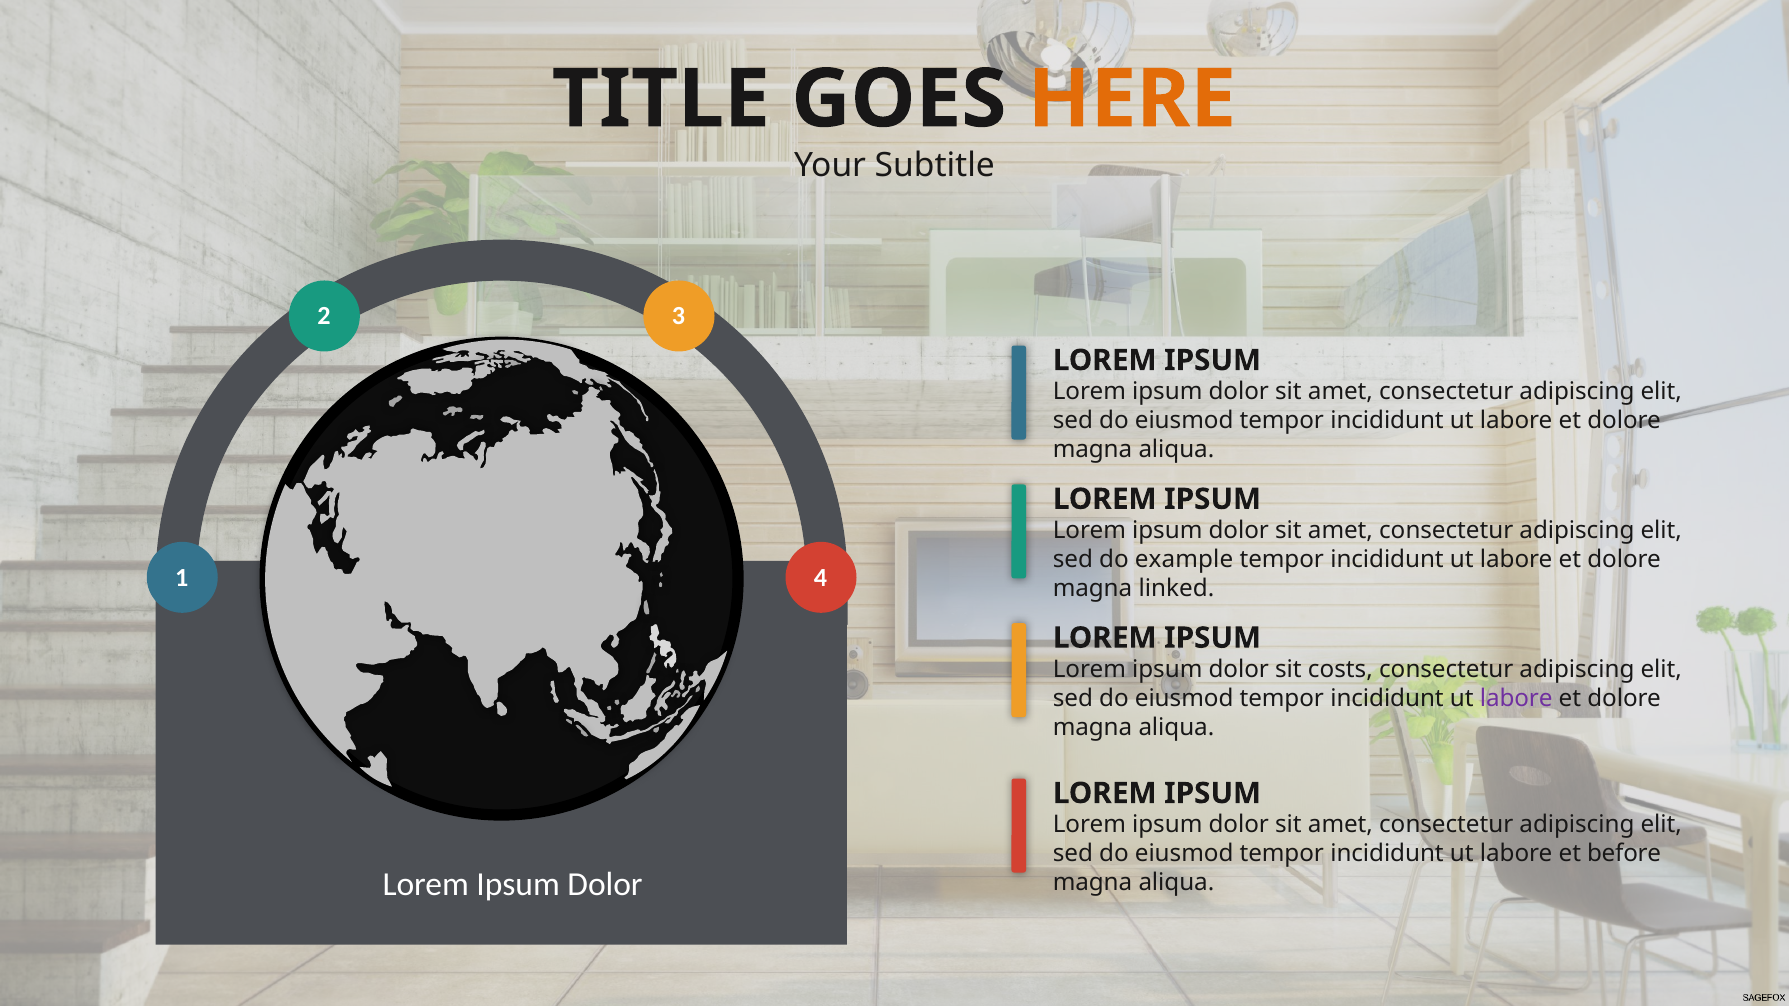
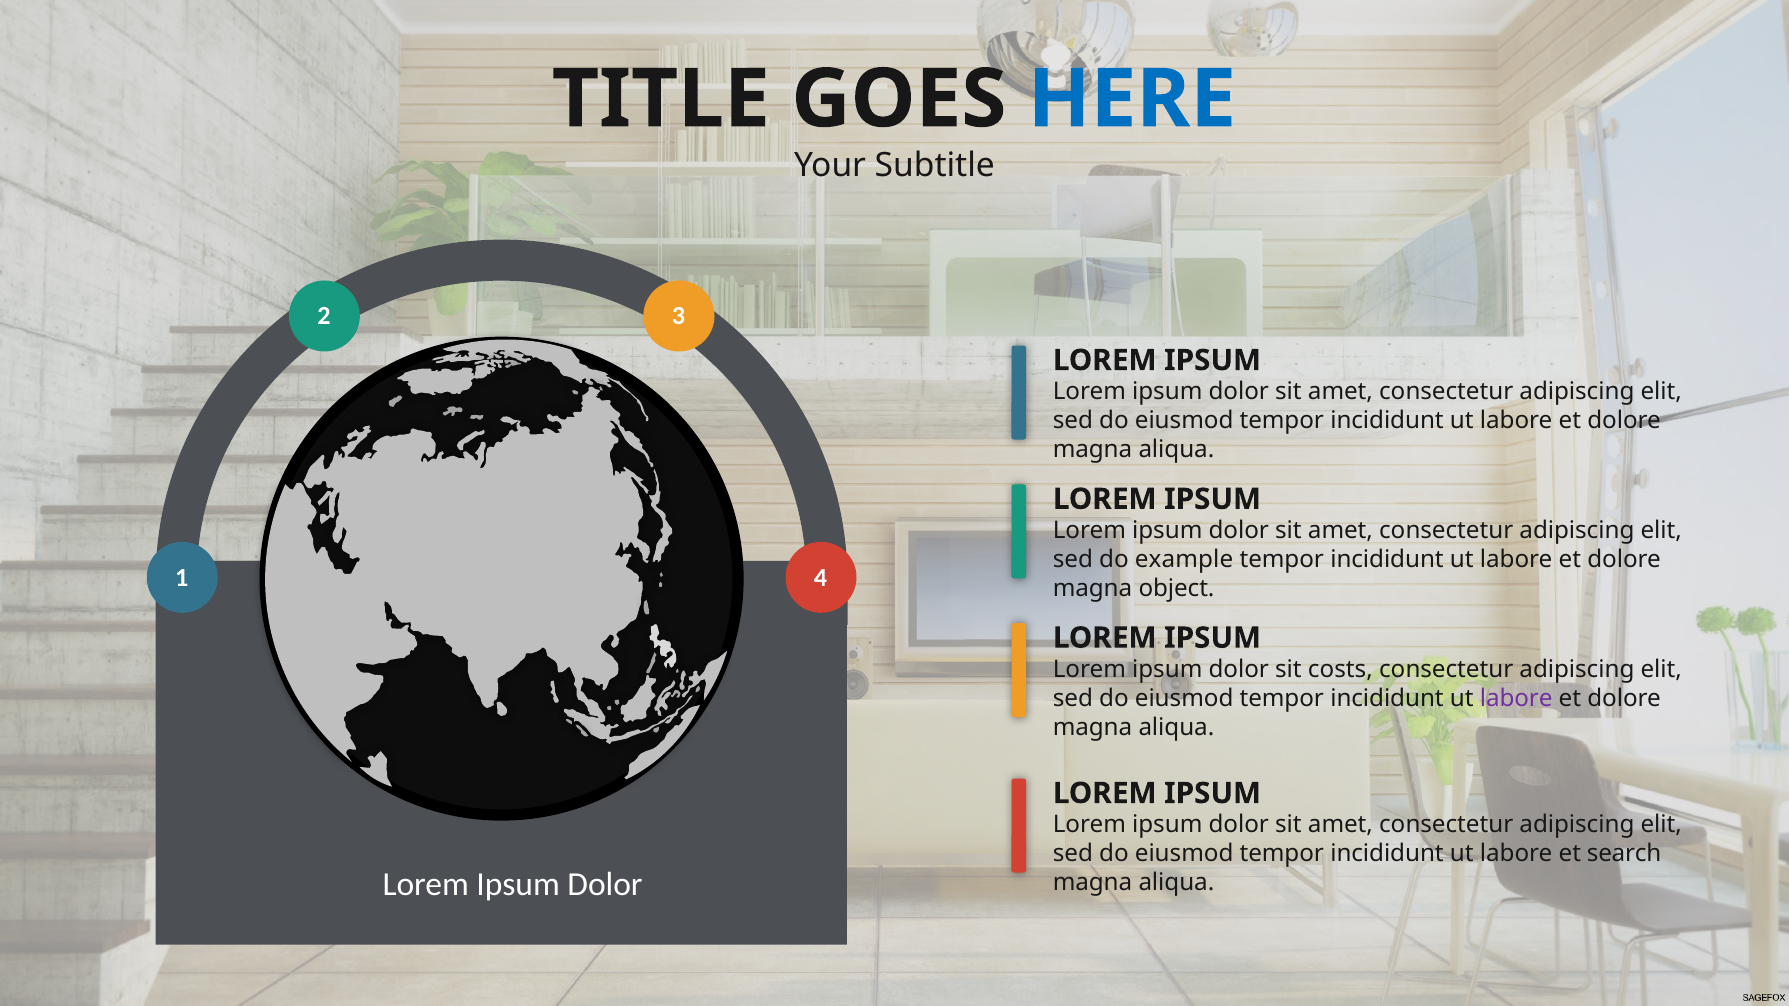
HERE colour: orange -> blue (1132, 99)
linked: linked -> object (1177, 589)
before: before -> search (1624, 854)
